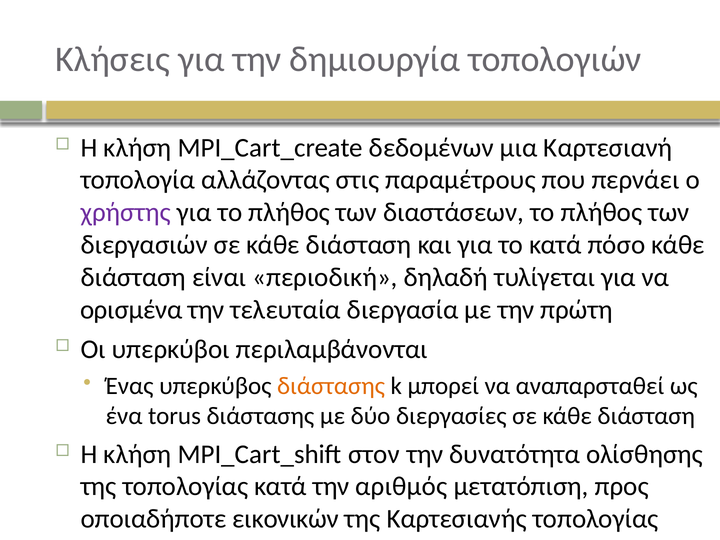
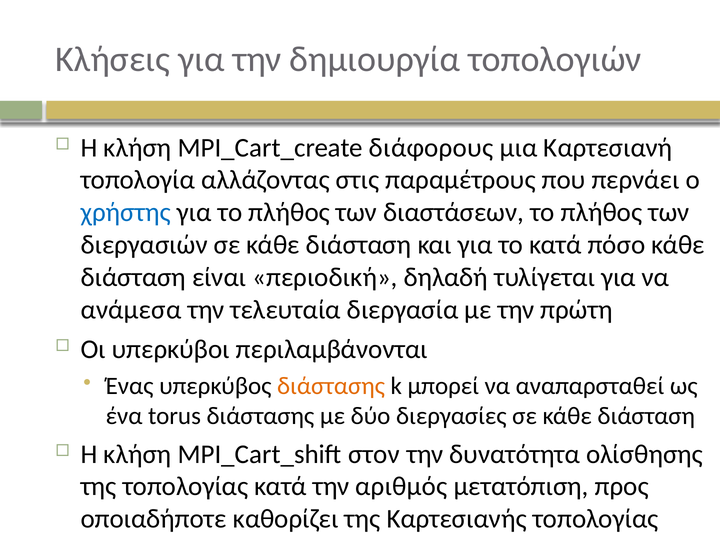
δεδομένων: δεδομένων -> διάφορους (431, 148)
χρήστης colour: purple -> blue (126, 212)
ορισμένα: ορισμένα -> ανάμεσα (131, 310)
εικονικών: εικονικών -> καθορίζει (286, 519)
